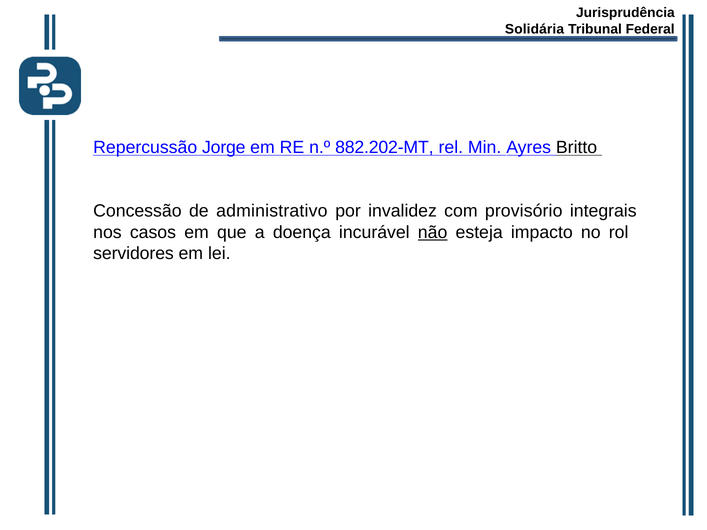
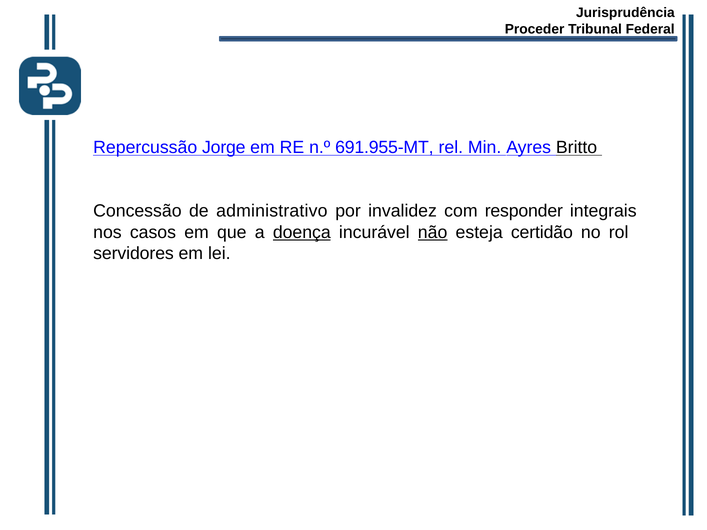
Solidária: Solidária -> Proceder (535, 29)
882.202-MT: 882.202-MT -> 691.955-MT (384, 148)
provisório: provisório -> responder (524, 211)
doença underline: none -> present (302, 232)
impacto: impacto -> certidão (542, 232)
